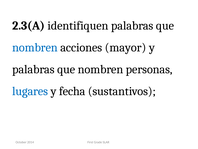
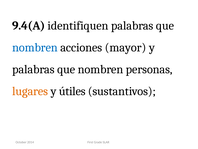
2.3(A: 2.3(A -> 9.4(A (29, 26)
lugares colour: blue -> orange (30, 91)
fecha: fecha -> útiles (72, 91)
